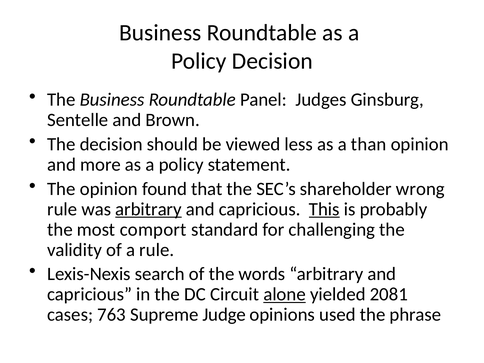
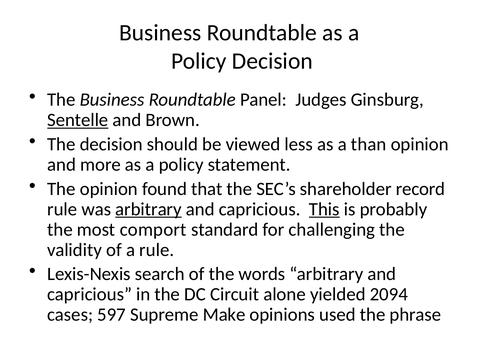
Sentelle underline: none -> present (78, 120)
wrong: wrong -> record (420, 189)
alone underline: present -> none (285, 294)
2081: 2081 -> 2094 (389, 294)
763: 763 -> 597 (112, 315)
Judge: Judge -> Make (224, 315)
